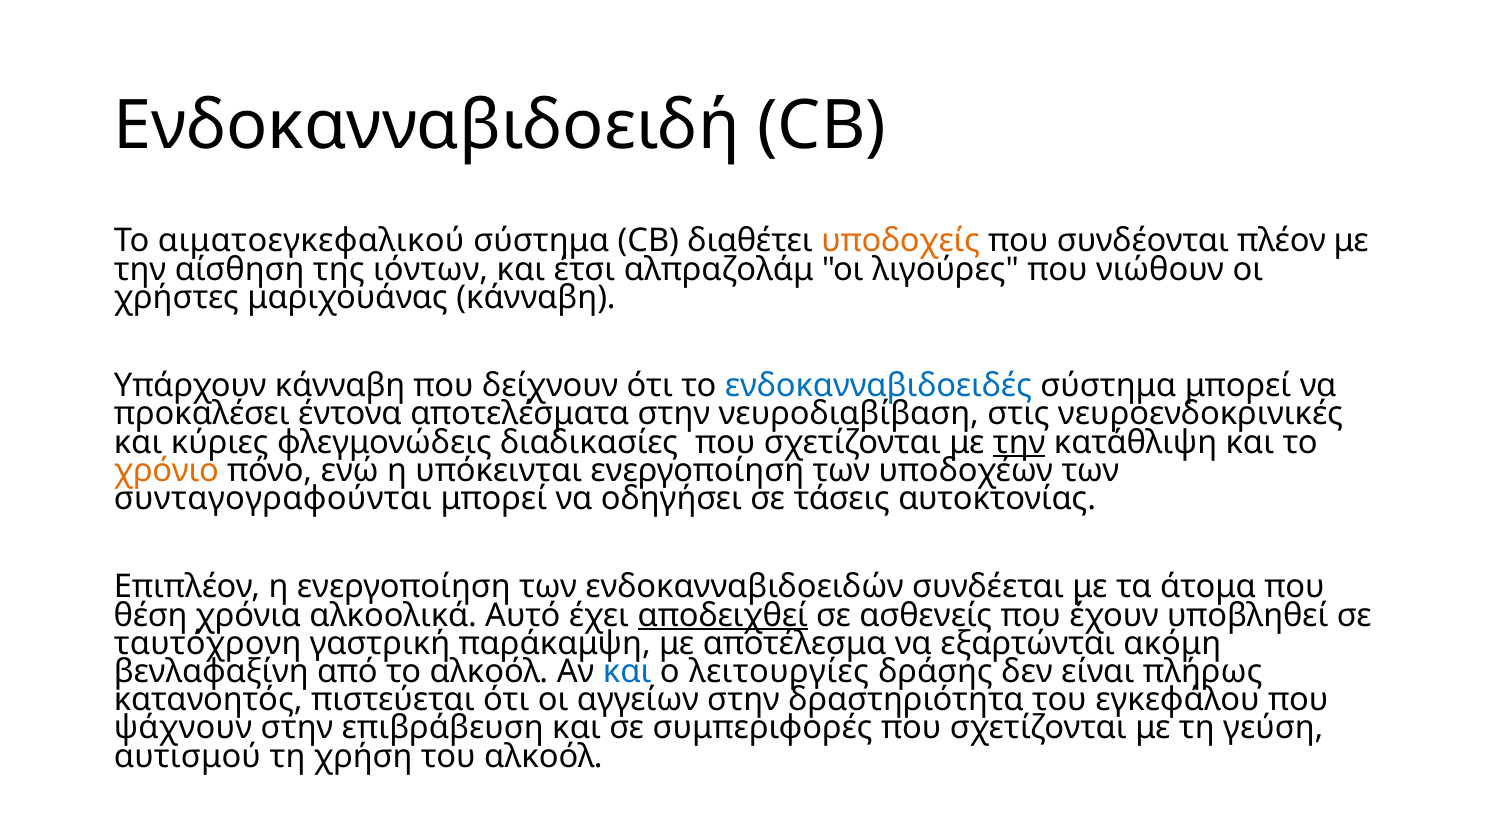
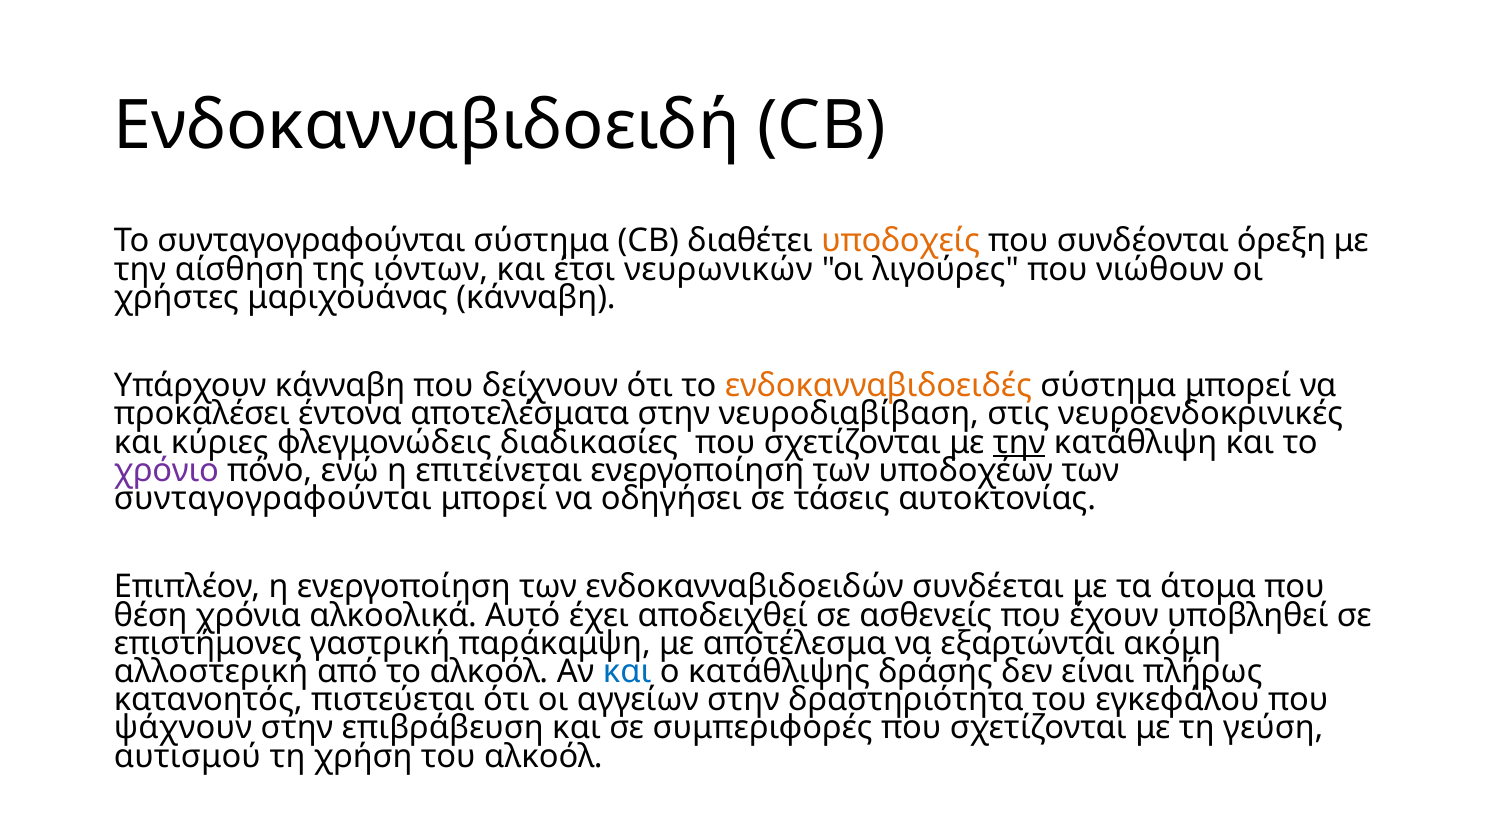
Το αιματοεγκεφαλικού: αιματοεγκεφαλικού -> συνταγογραφούνται (311, 241)
πλέον: πλέον -> όρεξη (1282, 241)
αλπραζολάμ: αλπραζολάμ -> νευρωνικών (718, 269)
ενδοκανναβιδοειδές colour: blue -> orange (878, 386)
χρόνιο colour: orange -> purple (166, 470)
υπόκεινται: υπόκεινται -> επιτείνεται (499, 470)
αποδειχθεί underline: present -> none (723, 615)
ταυτόχρονη: ταυτόχρονη -> επιστήμονες (208, 643)
βενλαφαξίνη: βενλαφαξίνη -> αλλοστερική (211, 672)
λειτουργίες: λειτουργίες -> κατάθλιψης (779, 672)
